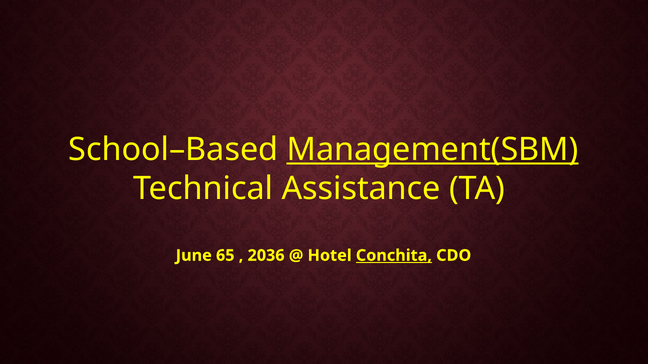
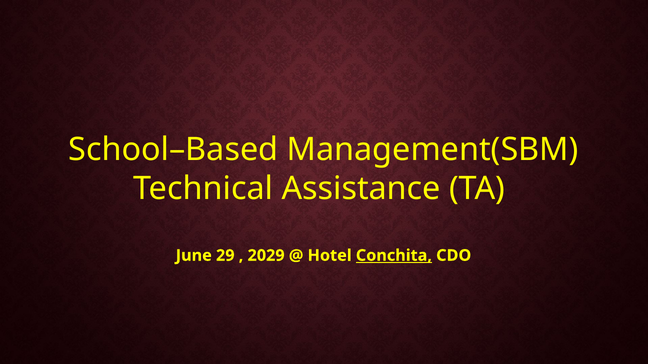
Management(SBM underline: present -> none (433, 150)
65: 65 -> 29 (225, 256)
2036: 2036 -> 2029 (266, 256)
